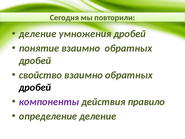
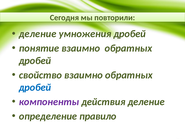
дробей colour: black -> blue (35, 87)
действия правило: правило -> деление (146, 102)
определение деление: деление -> правило (98, 116)
